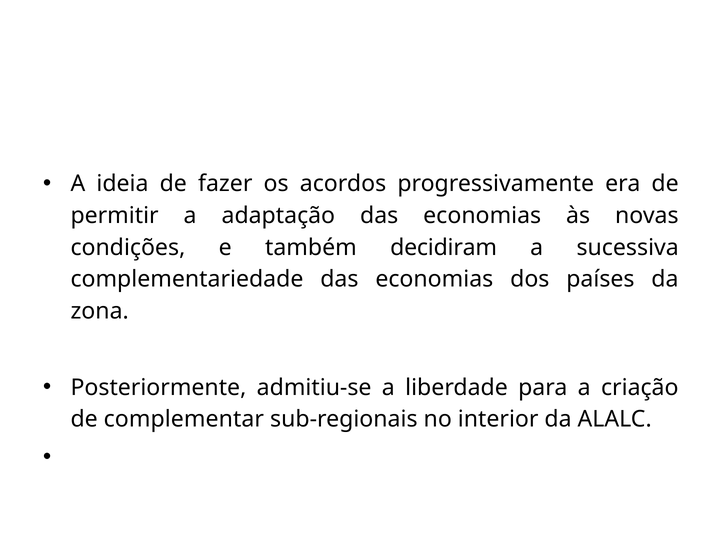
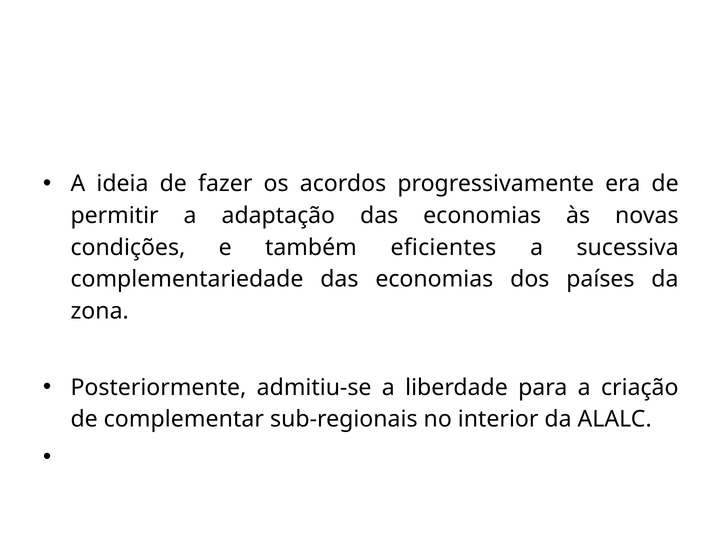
decidiram: decidiram -> eficientes (443, 248)
